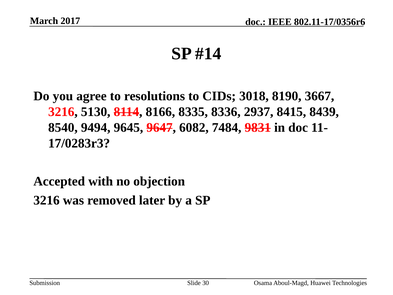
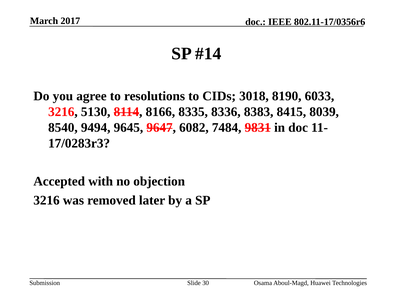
3667: 3667 -> 6033 (319, 96)
2937: 2937 -> 8383 (259, 112)
8439: 8439 -> 8039 (324, 112)
